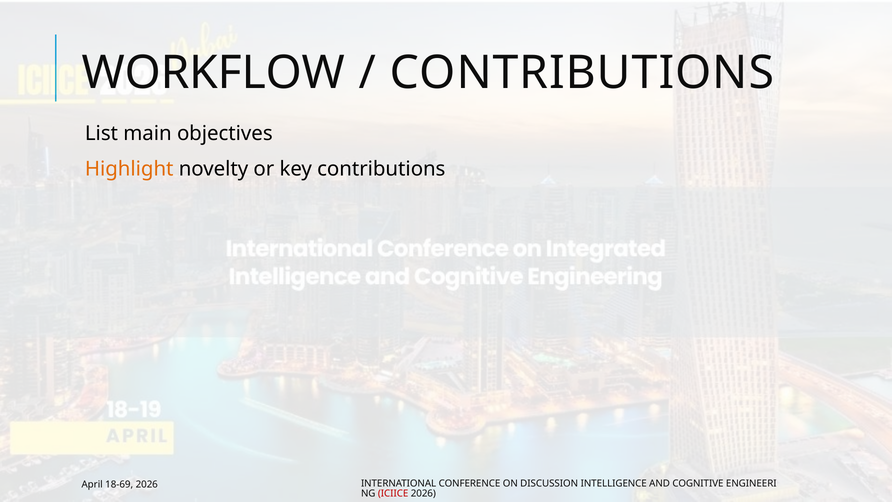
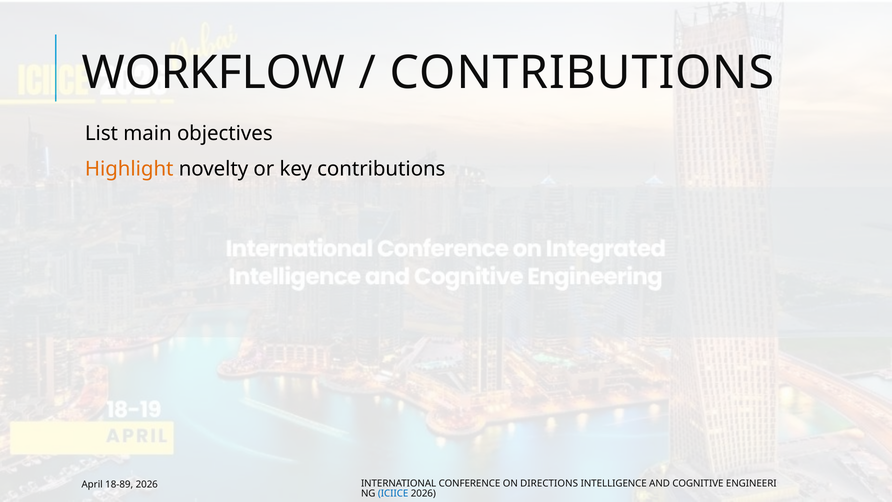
DISCUSSION: DISCUSSION -> DIRECTIONS (549, 483)
18-69: 18-69 -> 18-89 (119, 484)
ICIICE colour: red -> blue (393, 493)
